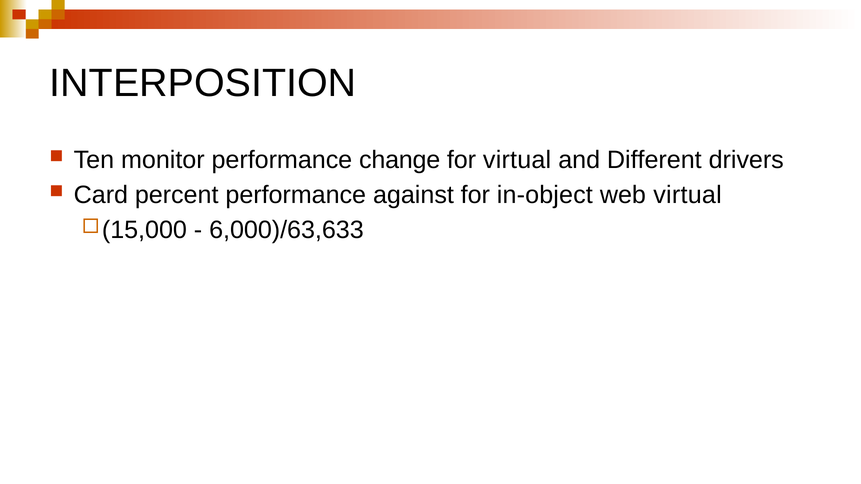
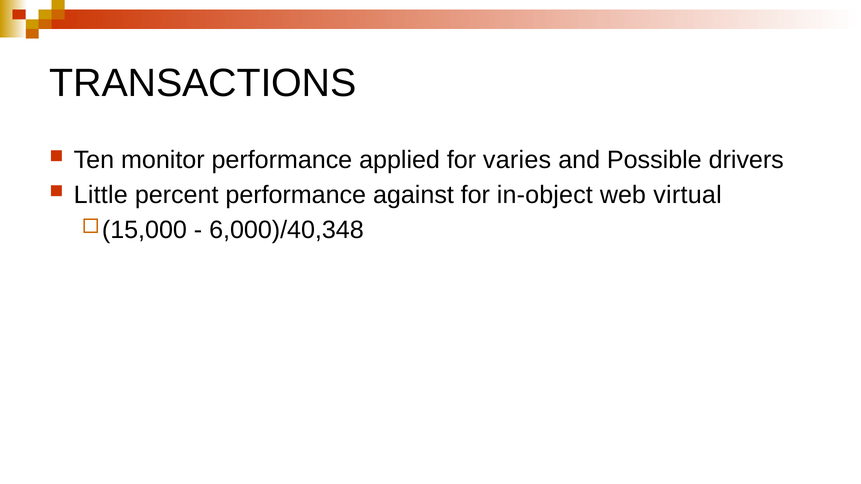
INTERPOSITION: INTERPOSITION -> TRANSACTIONS (203, 83)
change: change -> applied (400, 160)
for virtual: virtual -> varies (517, 160)
Different: Different -> Possible (654, 160)
Card: Card -> Little (101, 195)
6,000)/63,633: 6,000)/63,633 -> 6,000)/40,348 (286, 230)
